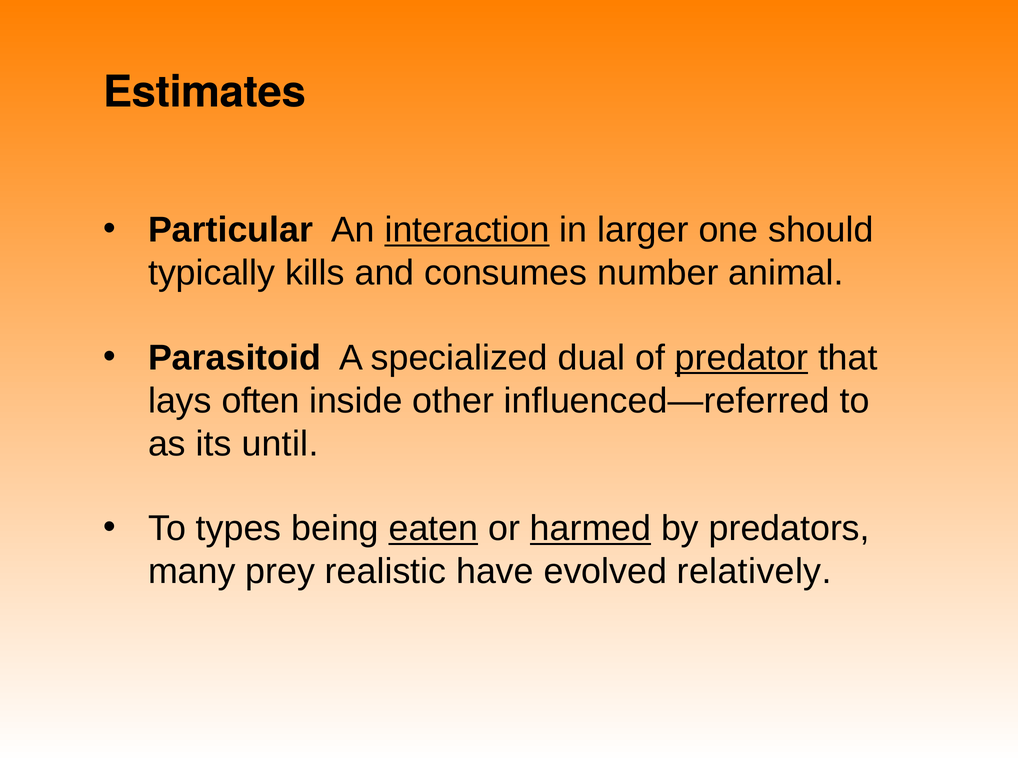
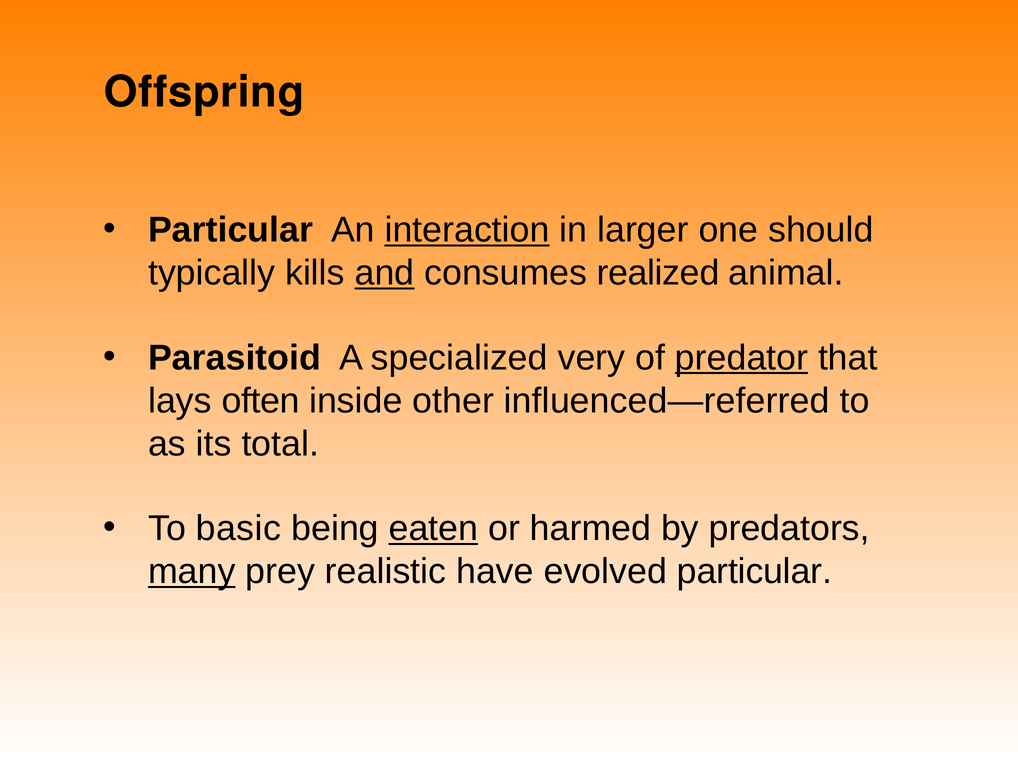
Estimates: Estimates -> Offspring (204, 92)
and underline: none -> present (384, 273)
number: number -> realized (658, 273)
dual: dual -> very (591, 358)
until: until -> total (280, 443)
types: types -> basic (238, 528)
harmed underline: present -> none (590, 528)
many underline: none -> present (192, 571)
evolved relatively: relatively -> particular (754, 571)
